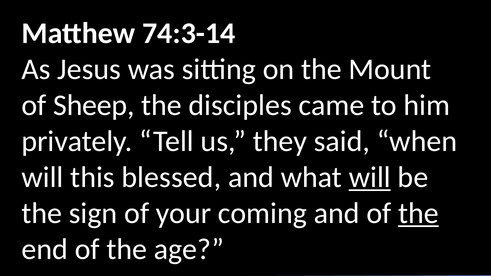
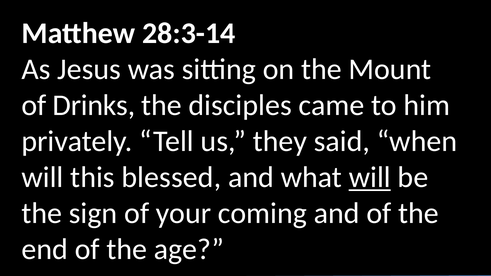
74:3-14: 74:3-14 -> 28:3-14 (189, 33)
Sheep: Sheep -> Drinks (94, 105)
the underline: present -> none (418, 213)
